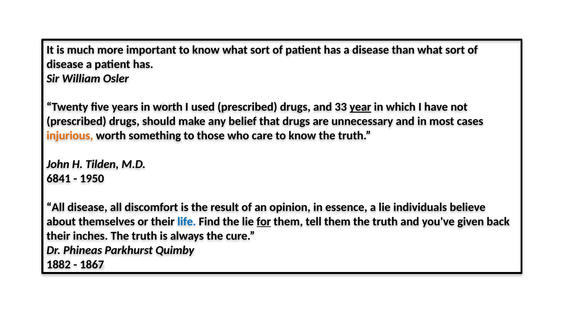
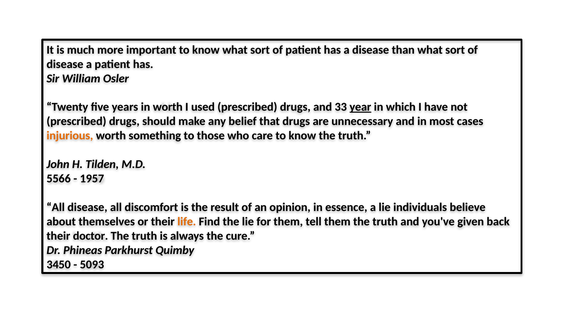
6841: 6841 -> 5566 (59, 179)
1950: 1950 -> 1957 (92, 179)
life colour: blue -> orange (187, 222)
for underline: present -> none (264, 222)
inches: inches -> doctor (91, 236)
1882: 1882 -> 3450 (59, 265)
1867: 1867 -> 5093 (92, 265)
